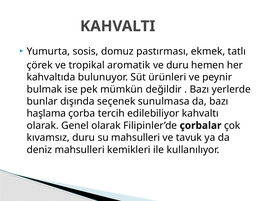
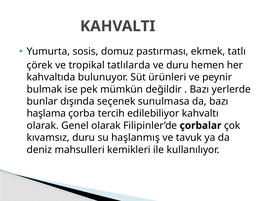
aromatik: aromatik -> tatlılarda (129, 65)
su mahsulleri: mahsulleri -> haşlanmış (136, 138)
